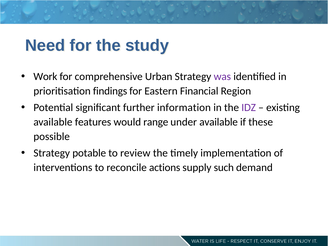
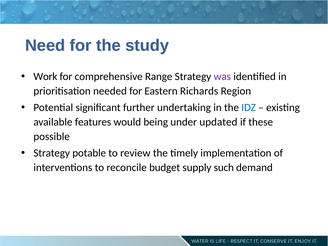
Urban: Urban -> Range (159, 77)
findings: findings -> needed (110, 91)
Financial: Financial -> Richards (199, 91)
information: information -> undertaking (184, 108)
IDZ colour: purple -> blue (249, 108)
range: range -> being (156, 122)
under available: available -> updated (218, 122)
actions: actions -> budget (165, 167)
